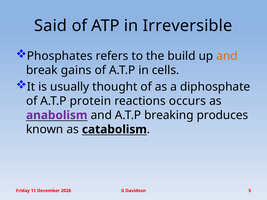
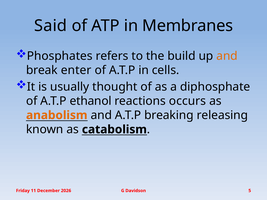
Irreversible: Irreversible -> Membranes (188, 26)
gains: gains -> enter (76, 70)
protein: protein -> ethanol (91, 101)
anabolism colour: purple -> orange (57, 115)
produces: produces -> releasing (222, 115)
